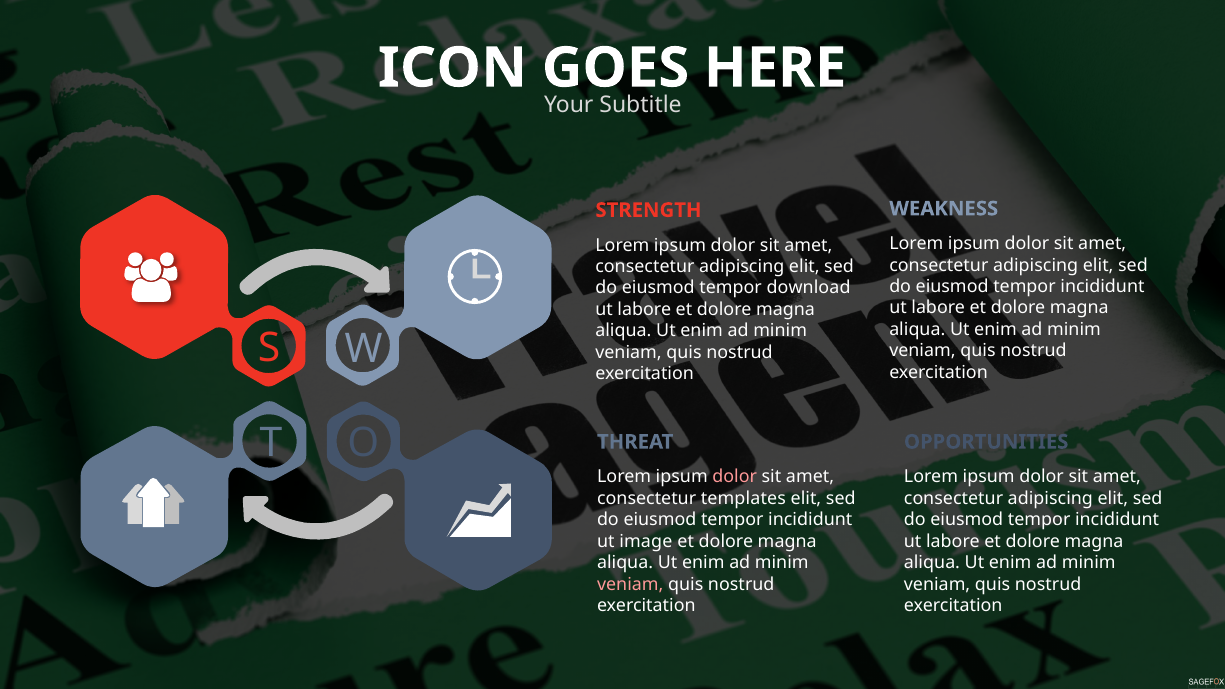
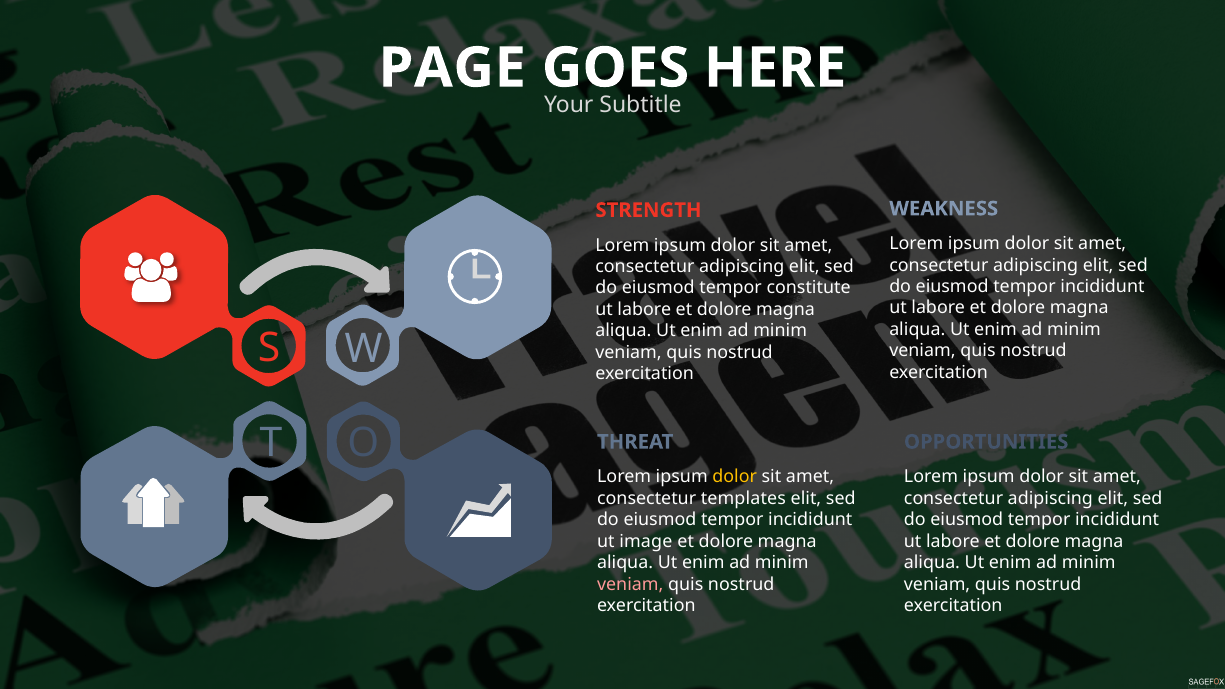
ICON: ICON -> PAGE (452, 68)
download: download -> constitute (809, 288)
dolor colour: pink -> yellow (735, 477)
